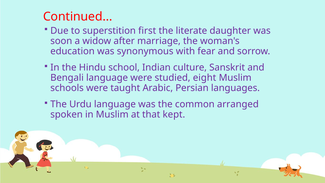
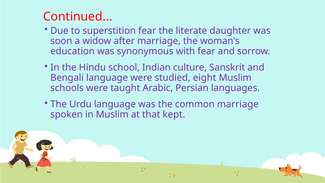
superstition first: first -> fear (147, 31)
common arranged: arranged -> marriage (238, 104)
